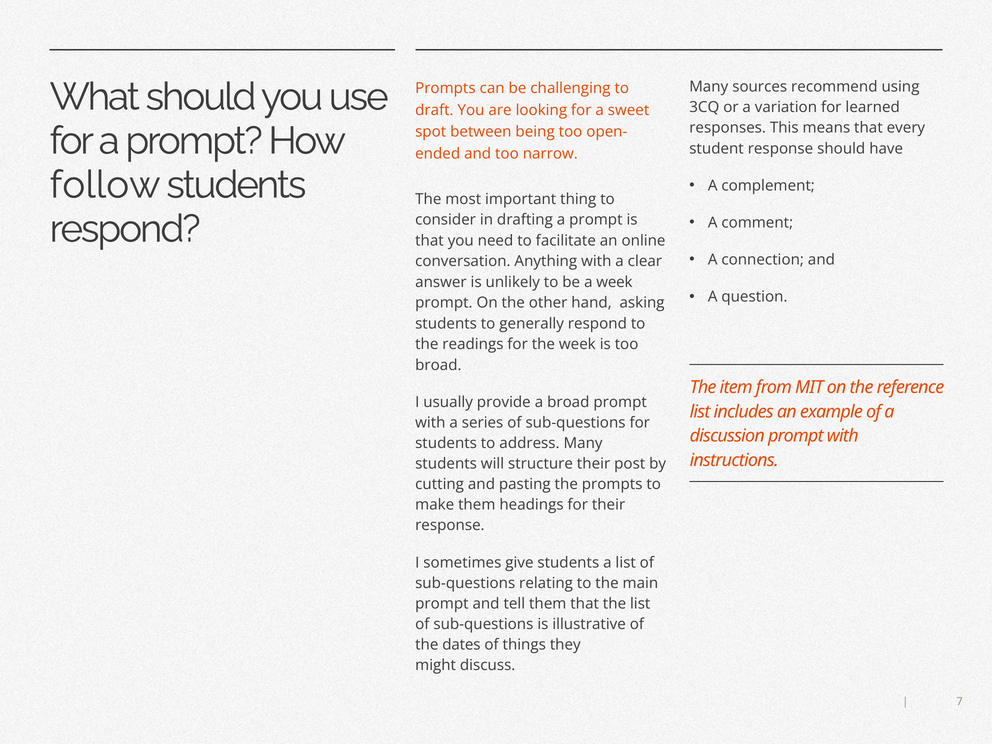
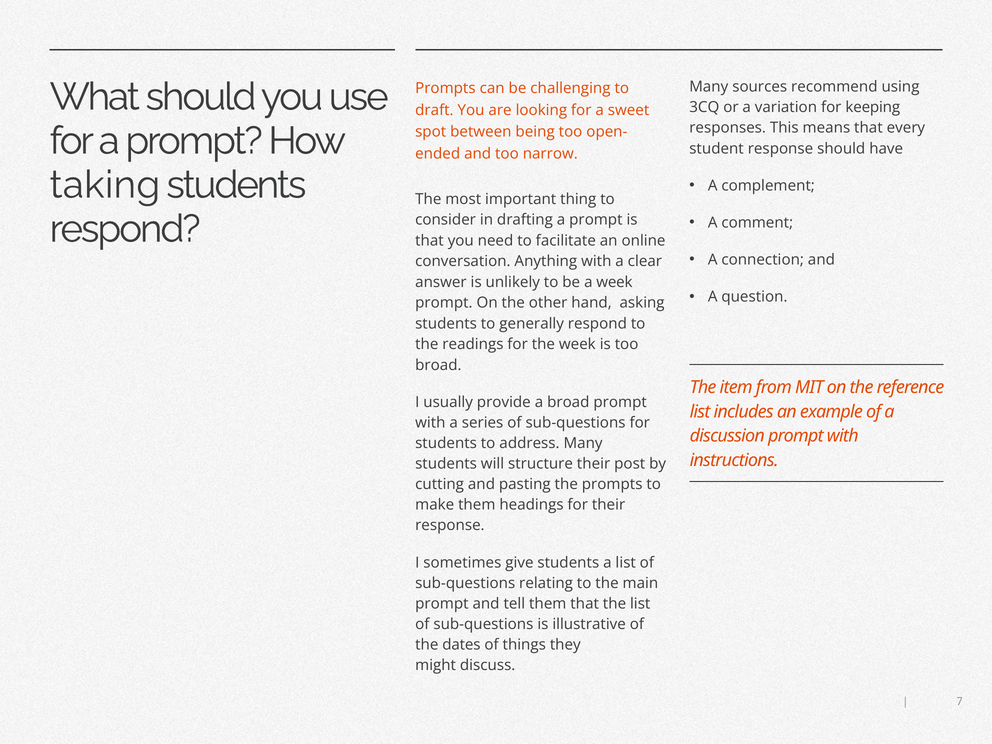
learned: learned -> keeping (873, 107)
follow: follow -> taking (105, 185)
